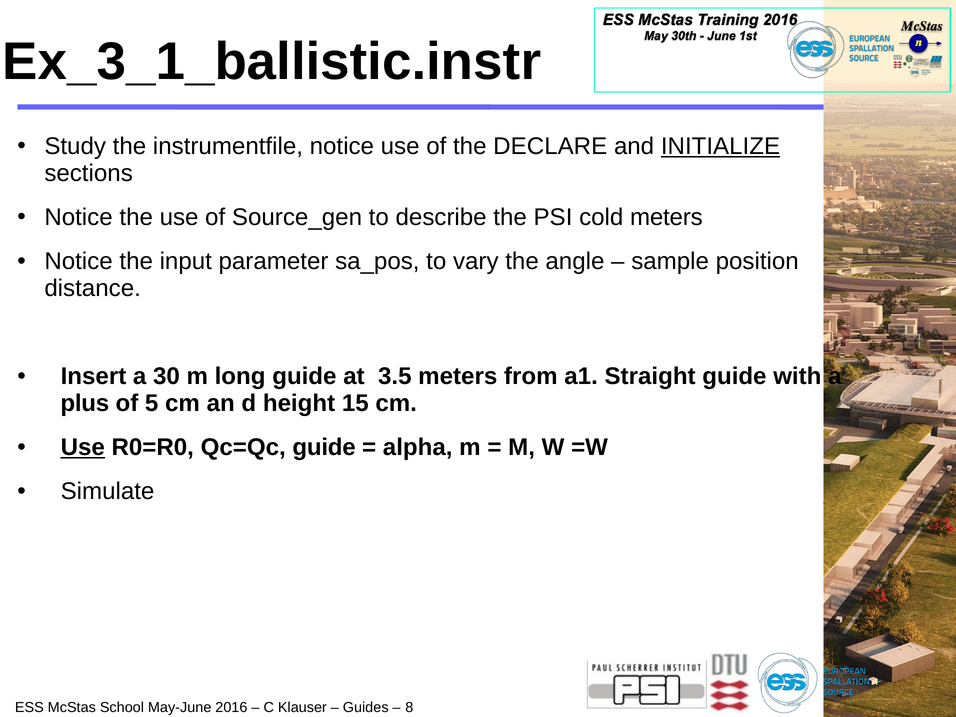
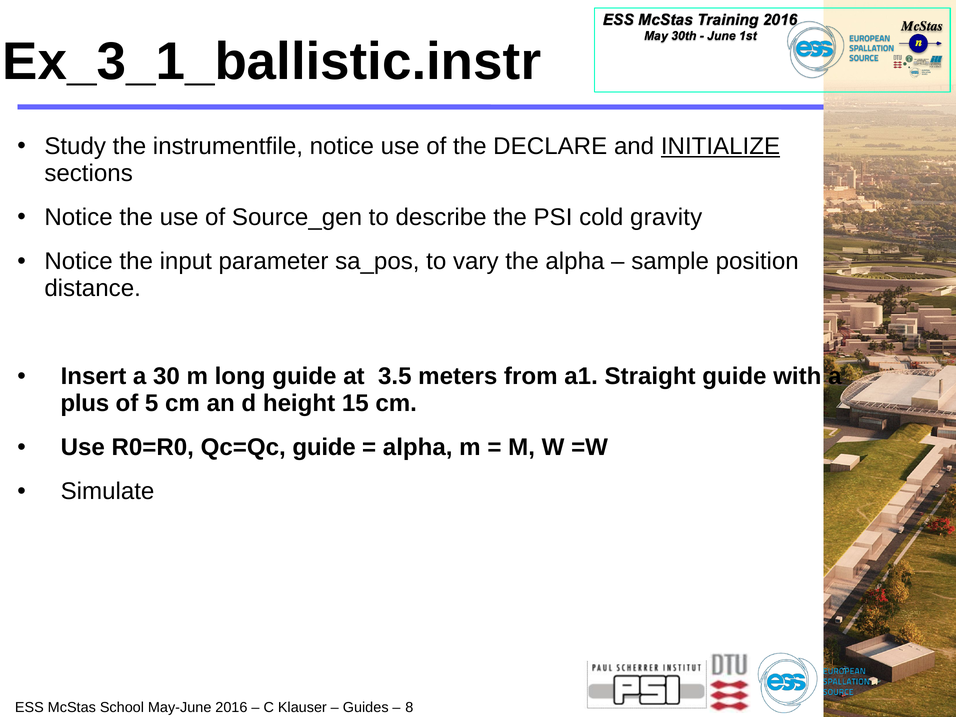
cold meters: meters -> gravity (666, 217)
the angle: angle -> alpha (575, 261)
Use underline: present -> none (83, 447)
